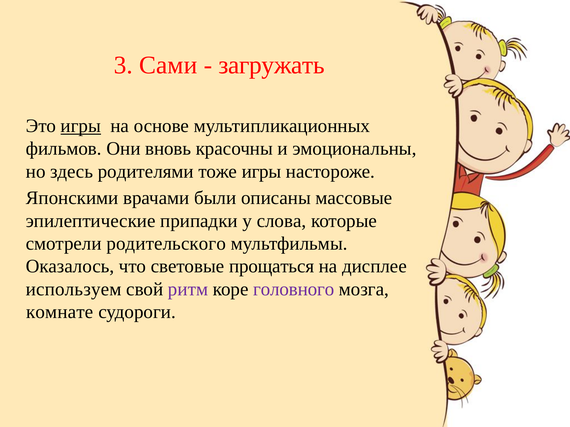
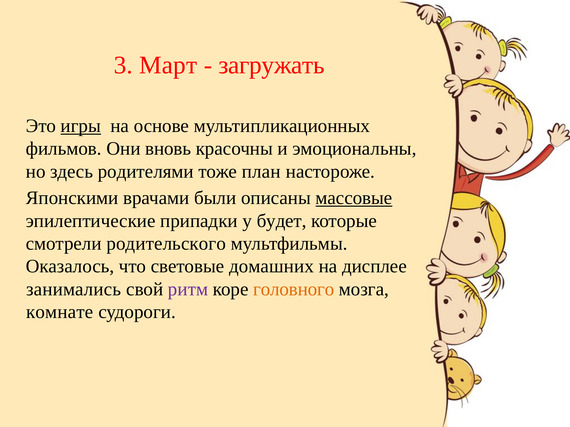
Сами: Сами -> Март (168, 65)
тоже игры: игры -> план (261, 172)
массовые underline: none -> present (354, 198)
слова: слова -> будет (282, 221)
прощаться: прощаться -> домашних (271, 267)
используем: используем -> занимались (74, 289)
головного colour: purple -> orange (294, 289)
